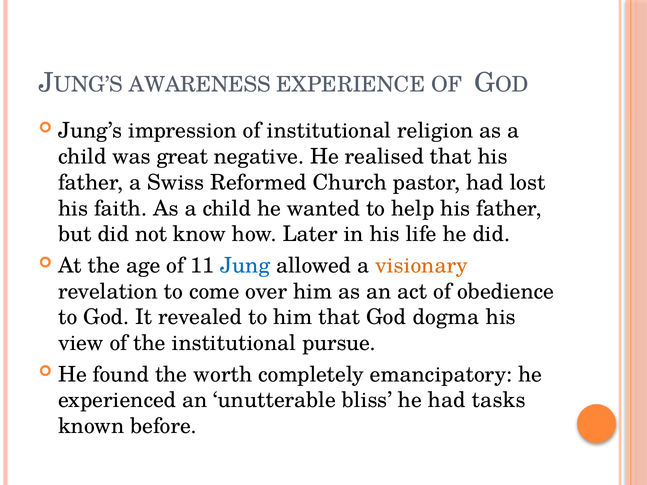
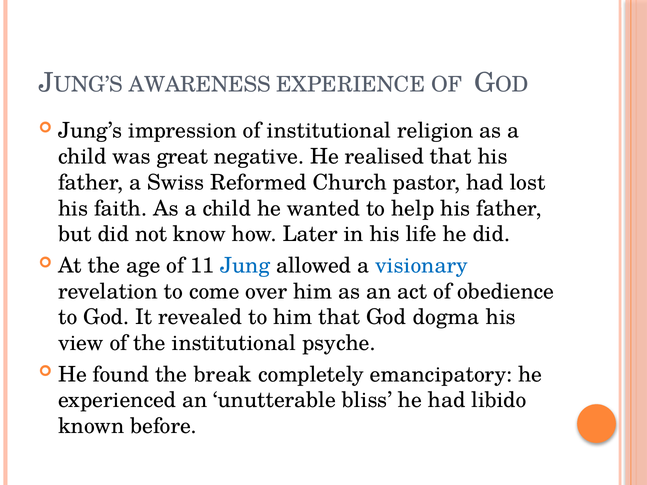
visionary colour: orange -> blue (422, 266)
pursue: pursue -> psyche (339, 343)
worth: worth -> break (223, 375)
tasks: tasks -> libido (499, 400)
